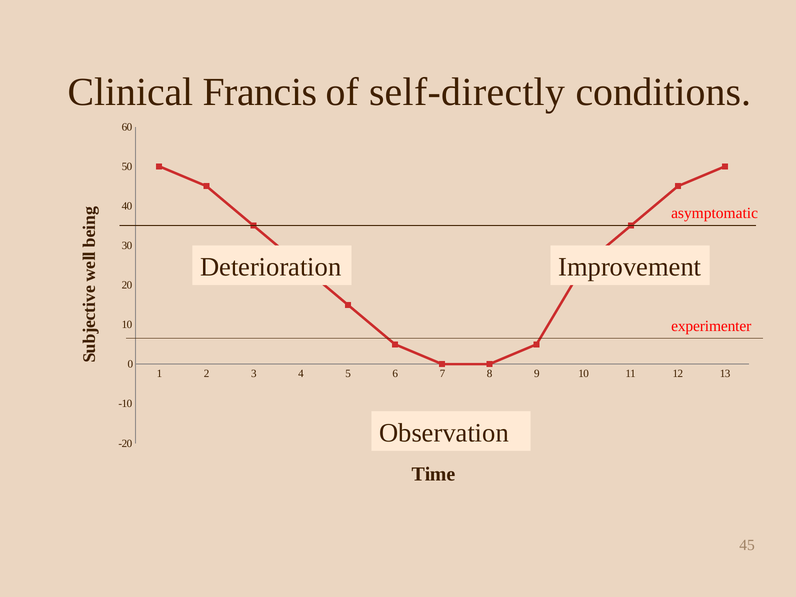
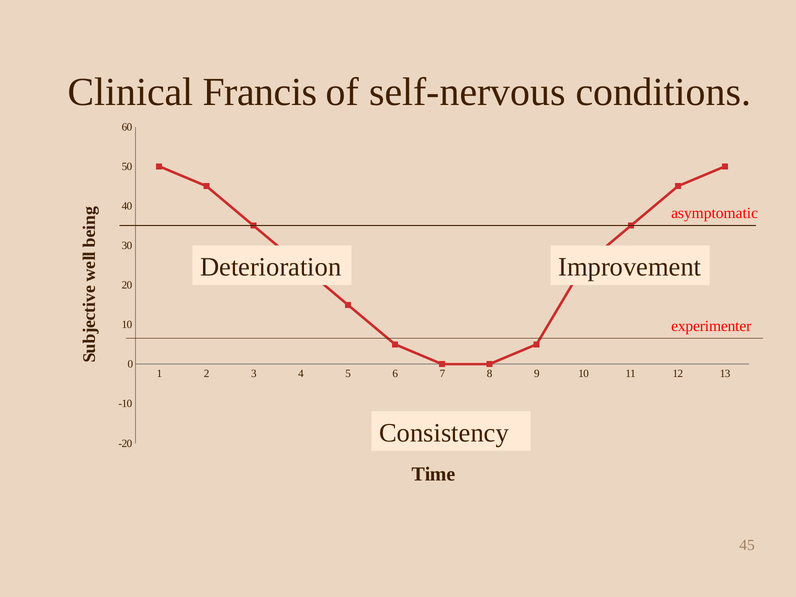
self-directly: self-directly -> self-nervous (467, 92)
Observation: Observation -> Consistency (444, 433)
